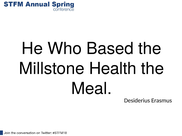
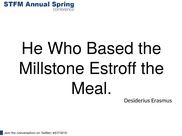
Health: Health -> Estroff (113, 69)
